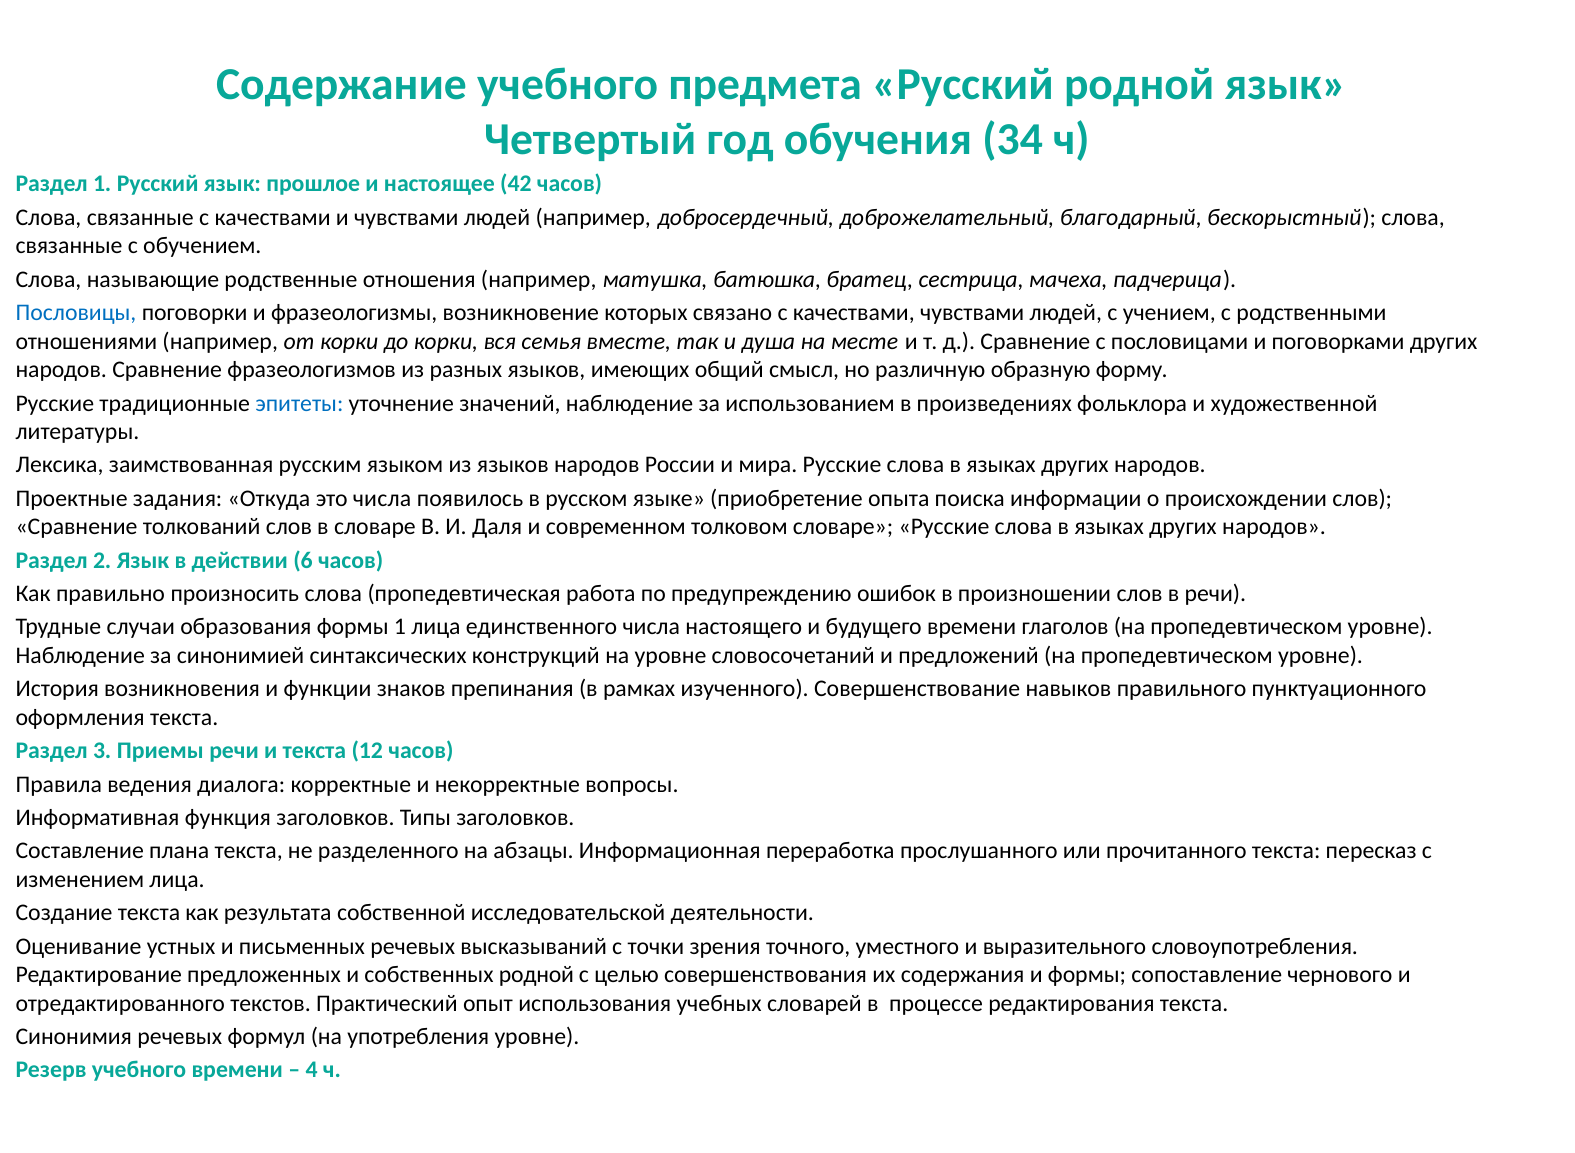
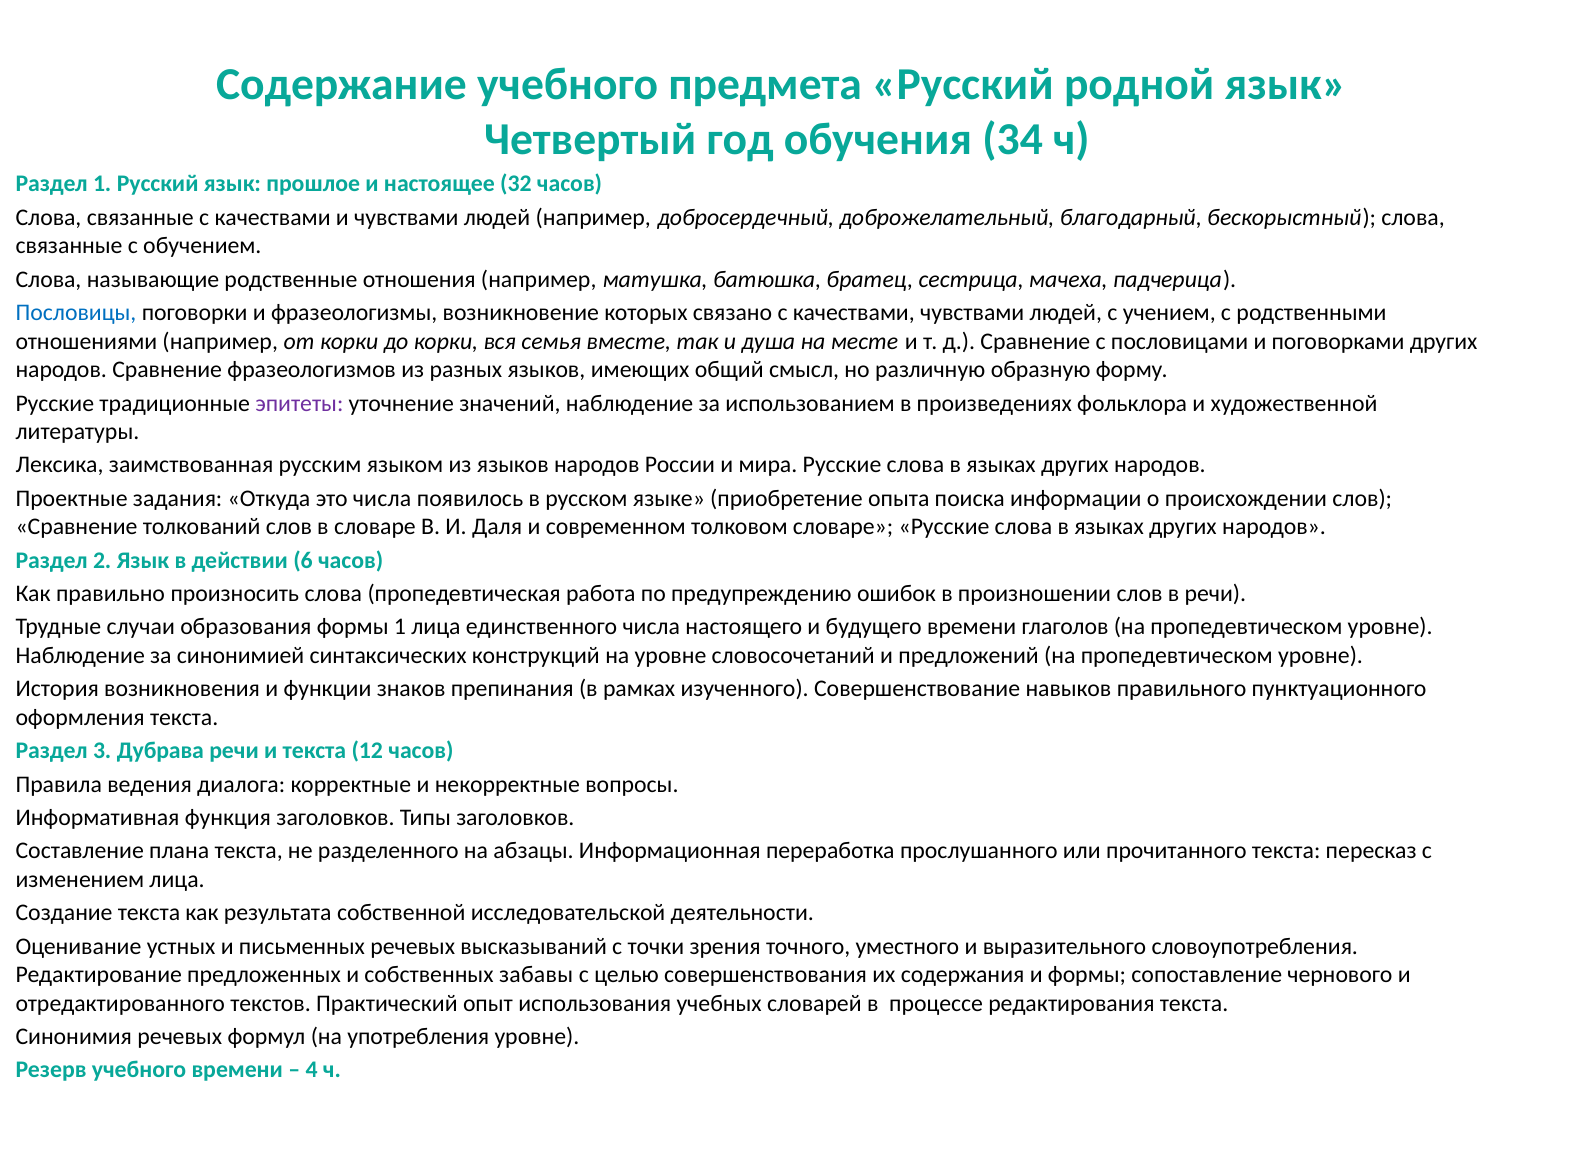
42: 42 -> 32 (516, 184)
эпитеты colour: blue -> purple (299, 403)
Приемы: Приемы -> Дубрава (160, 751)
собственных родной: родной -> забавы (536, 975)
